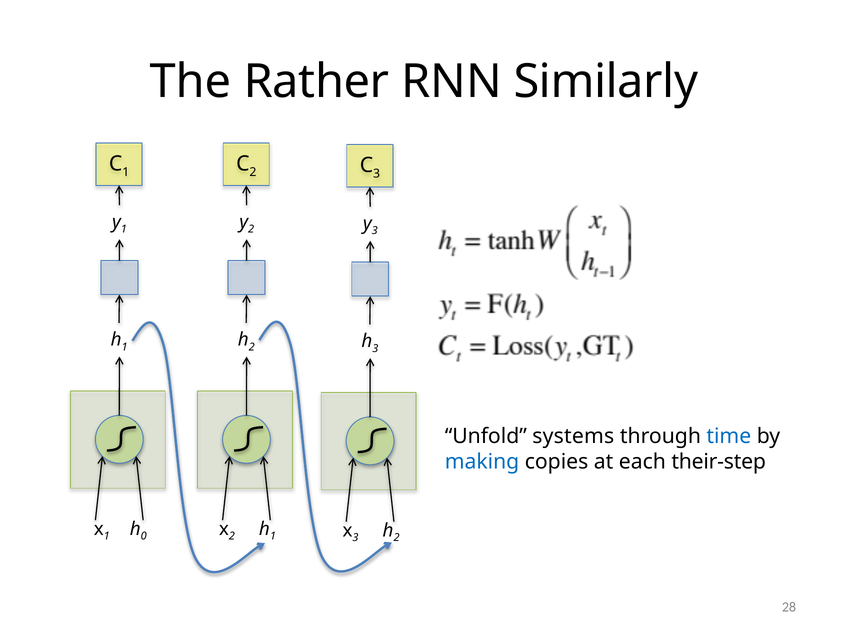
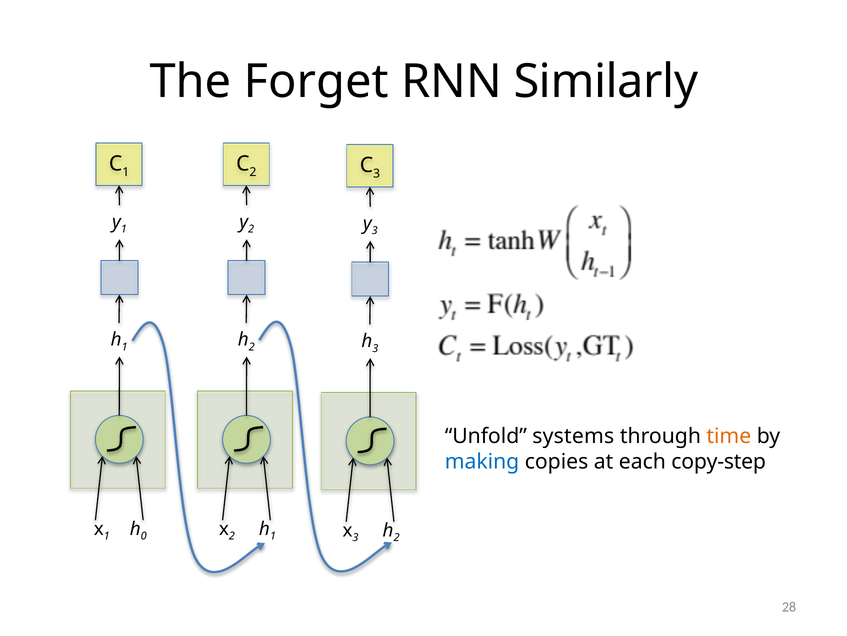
Rather: Rather -> Forget (316, 82)
time colour: blue -> orange (729, 436)
their-step: their-step -> copy-step (719, 461)
